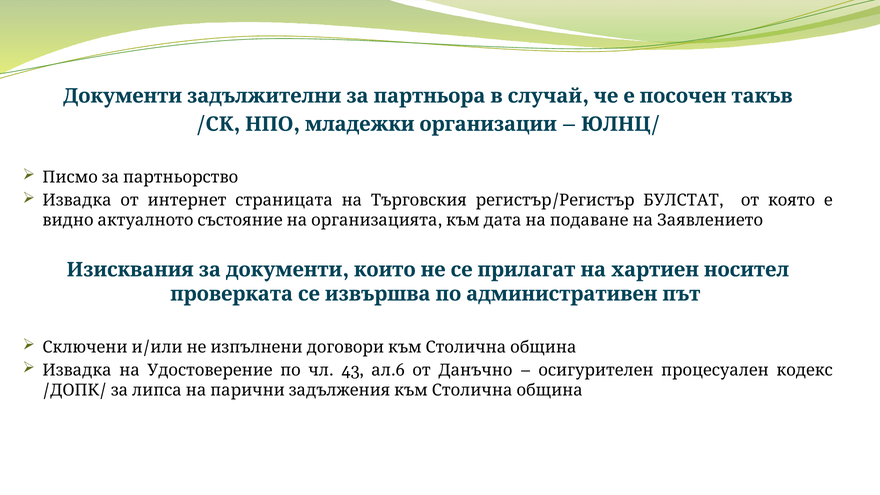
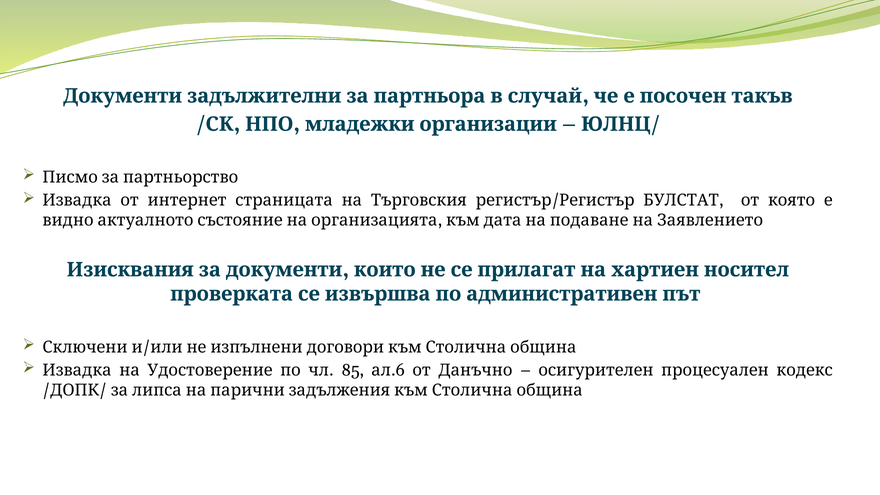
43: 43 -> 85 (353, 370)
